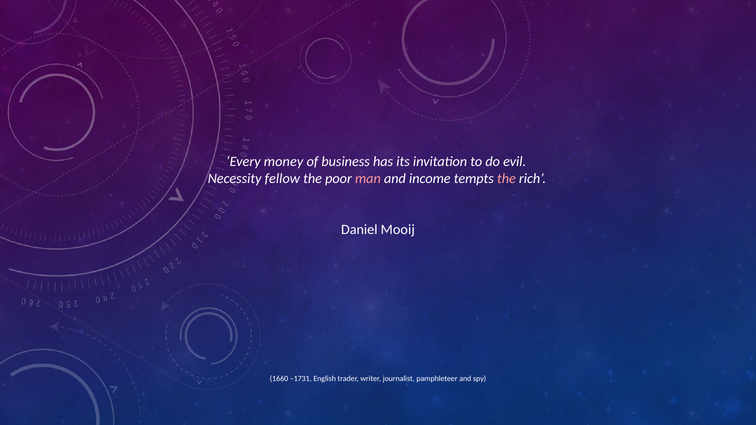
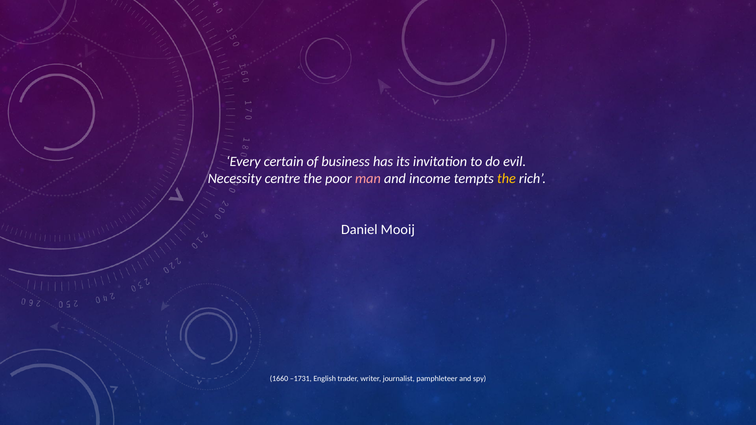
money: money -> certain (284, 162)
fellow: fellow -> centre (282, 179)
the colour: pink -> yellow (506, 179)
